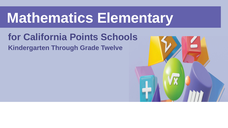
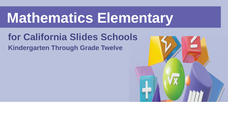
Points: Points -> Slides (84, 37)
